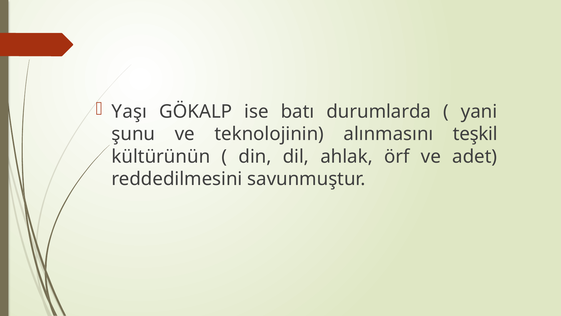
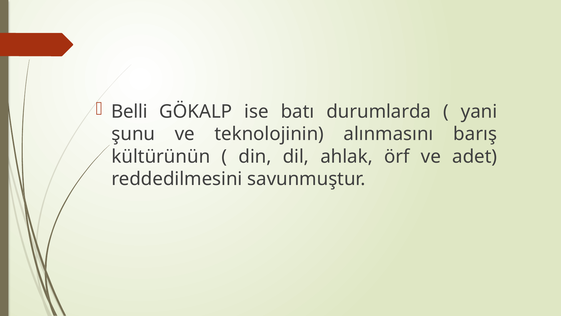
Yaşı: Yaşı -> Belli (129, 111)
teşkil: teşkil -> barış (475, 134)
